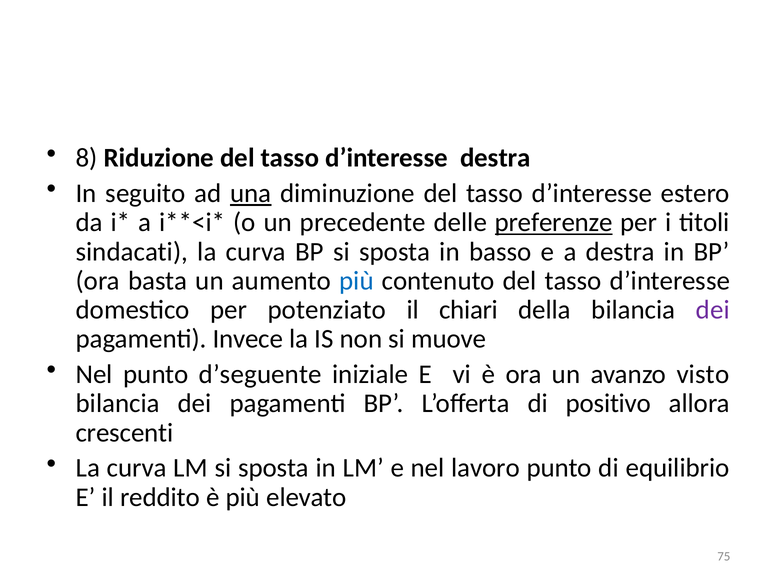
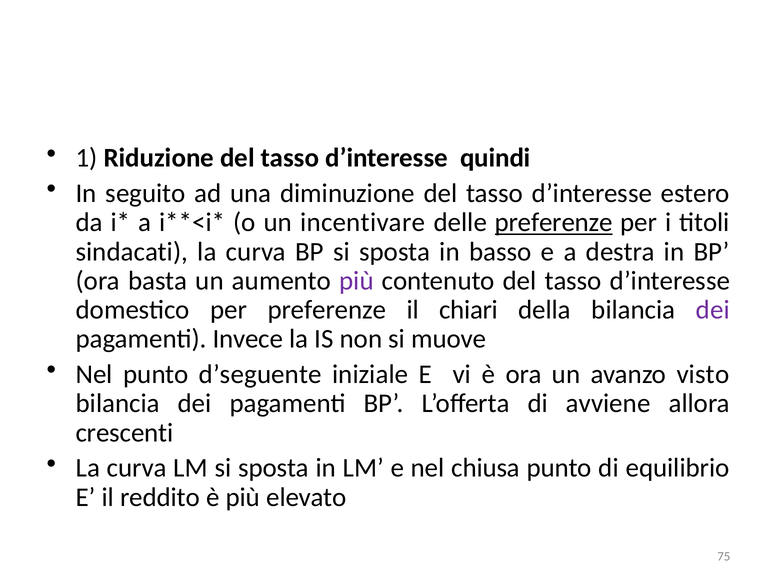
8: 8 -> 1 (87, 158)
d’interesse destra: destra -> quindi (495, 158)
una underline: present -> none (251, 193)
precedente: precedente -> incentivare (363, 222)
più colour: blue -> purple (356, 281)
per potenziato: potenziato -> preferenze (327, 310)
positivo: positivo -> avviene (608, 403)
lavoro: lavoro -> chiusa (486, 468)
